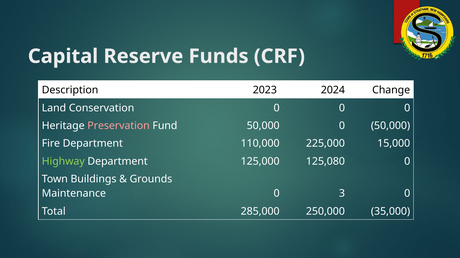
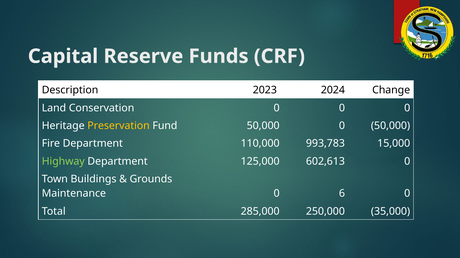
Preservation colour: pink -> yellow (119, 126)
225,000: 225,000 -> 993,783 (325, 144)
125,080: 125,080 -> 602,613 (325, 162)
3: 3 -> 6 (342, 194)
